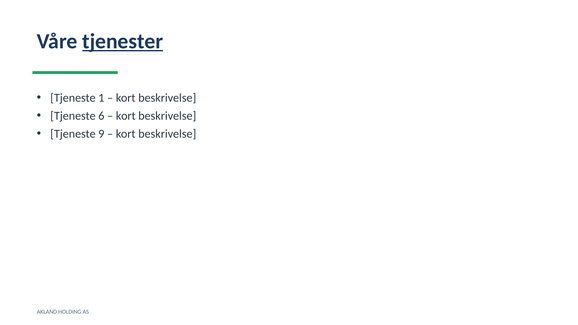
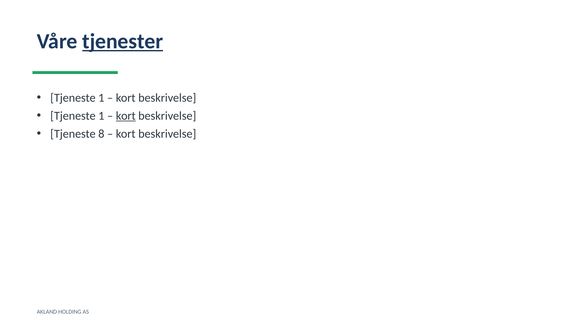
6: 6 -> 1 (101, 116)
kort underline: none -> present (126, 116)
9: 9 -> 8 (101, 134)
